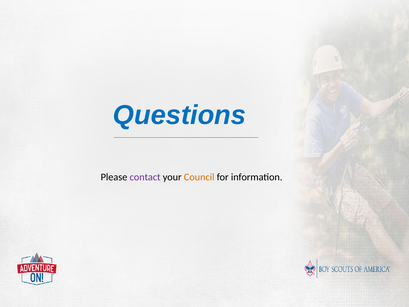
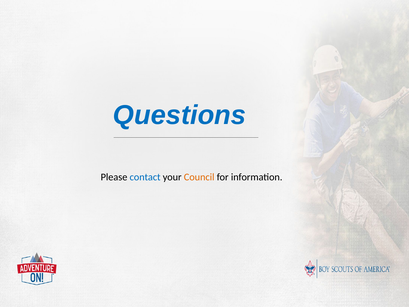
contact colour: purple -> blue (145, 177)
